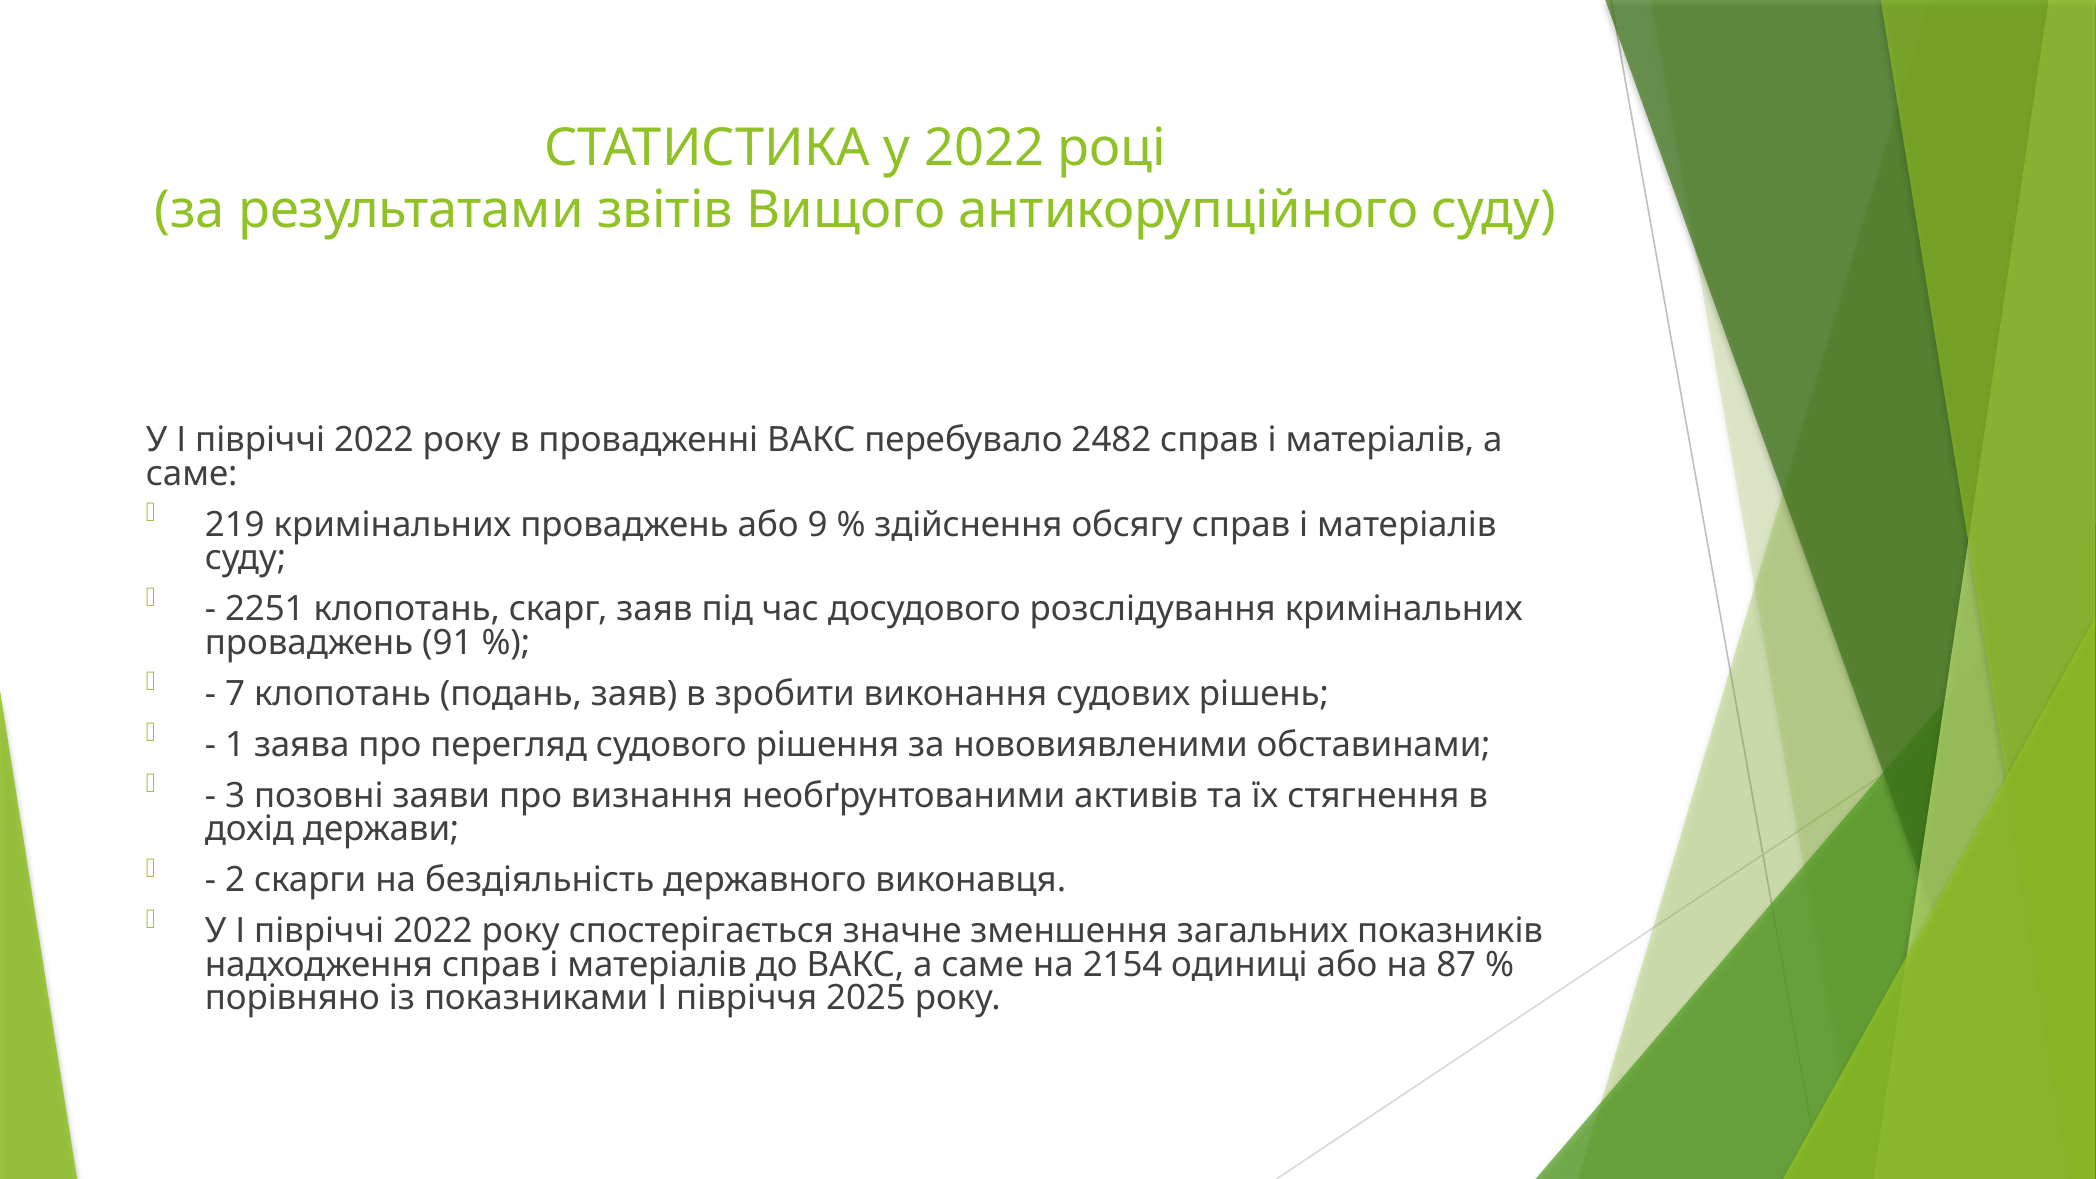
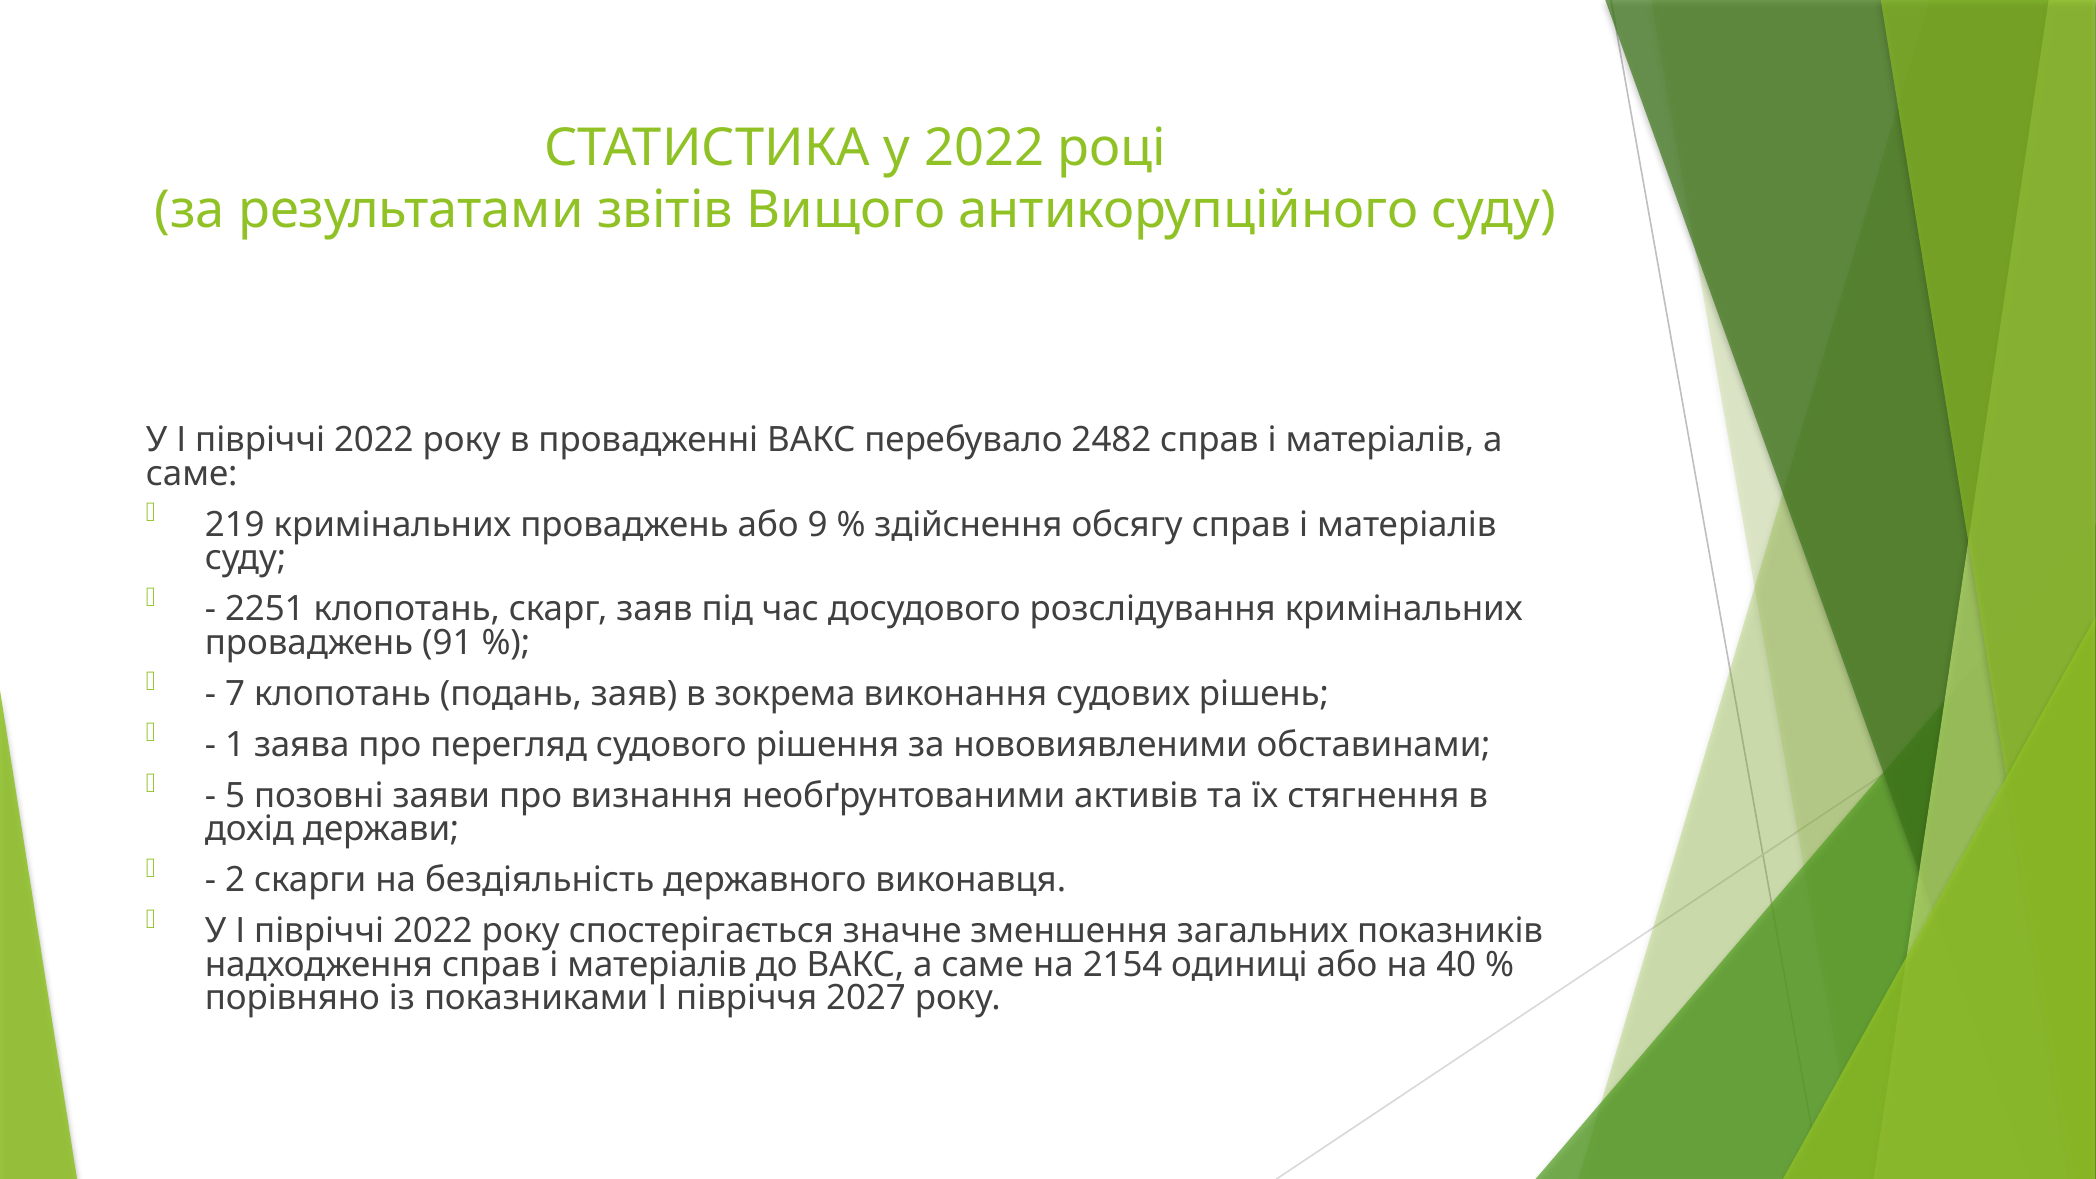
зробити: зробити -> зокрема (785, 694)
3: 3 -> 5 (235, 796)
87: 87 -> 40 (1456, 965)
2025: 2025 -> 2027 (866, 998)
